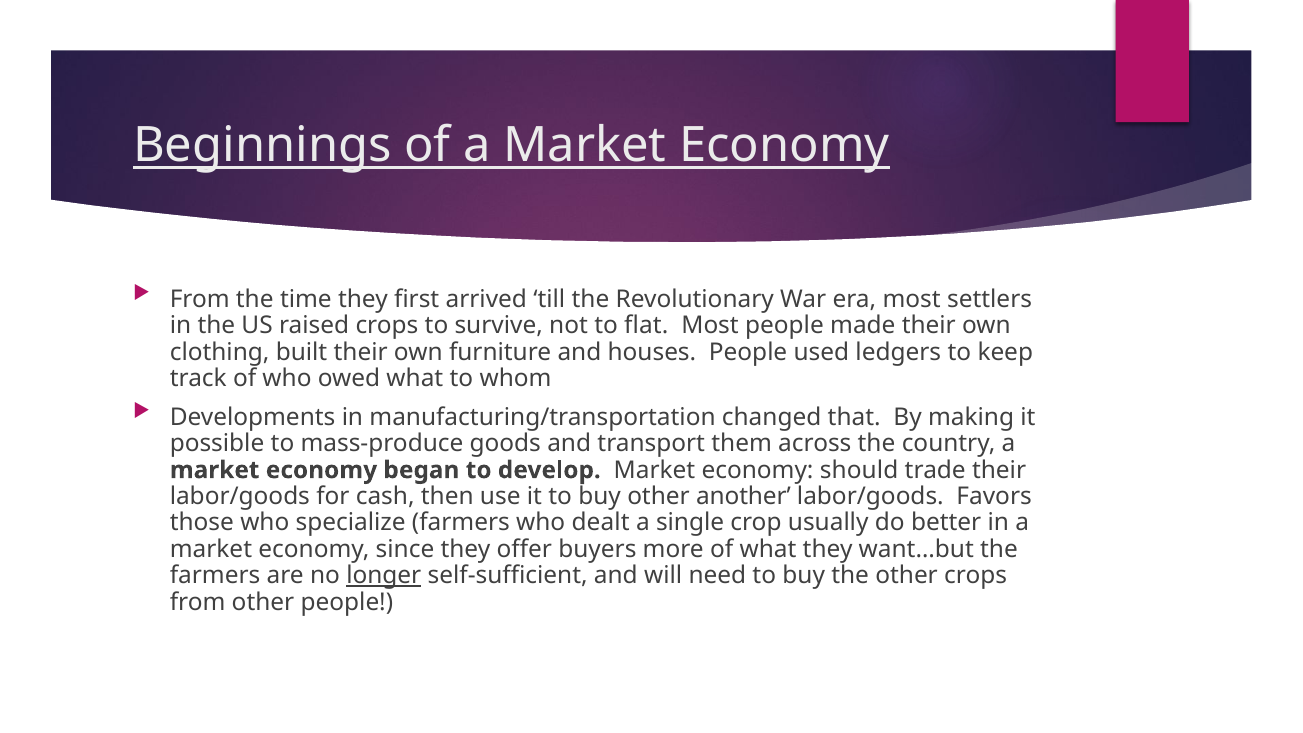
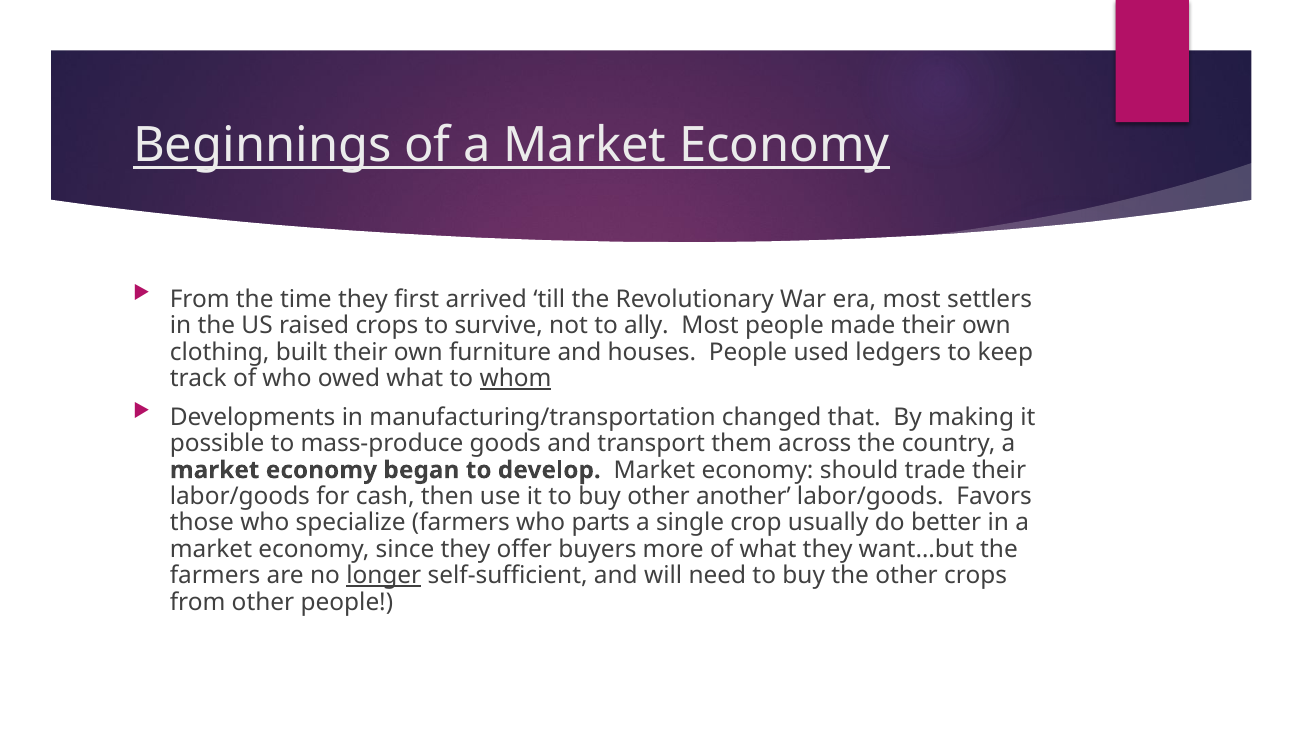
flat: flat -> ally (646, 326)
whom underline: none -> present (516, 379)
dealt: dealt -> parts (601, 523)
